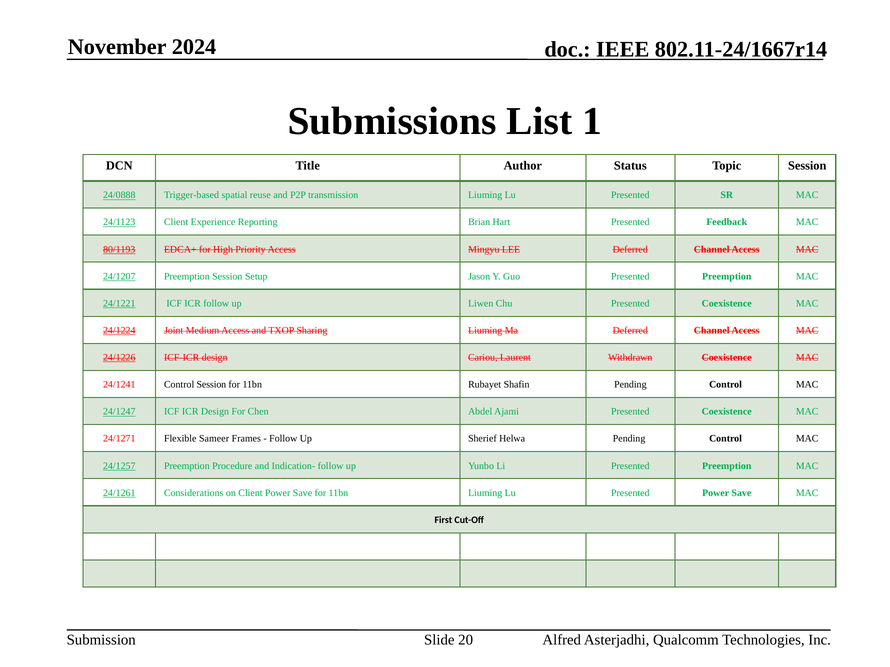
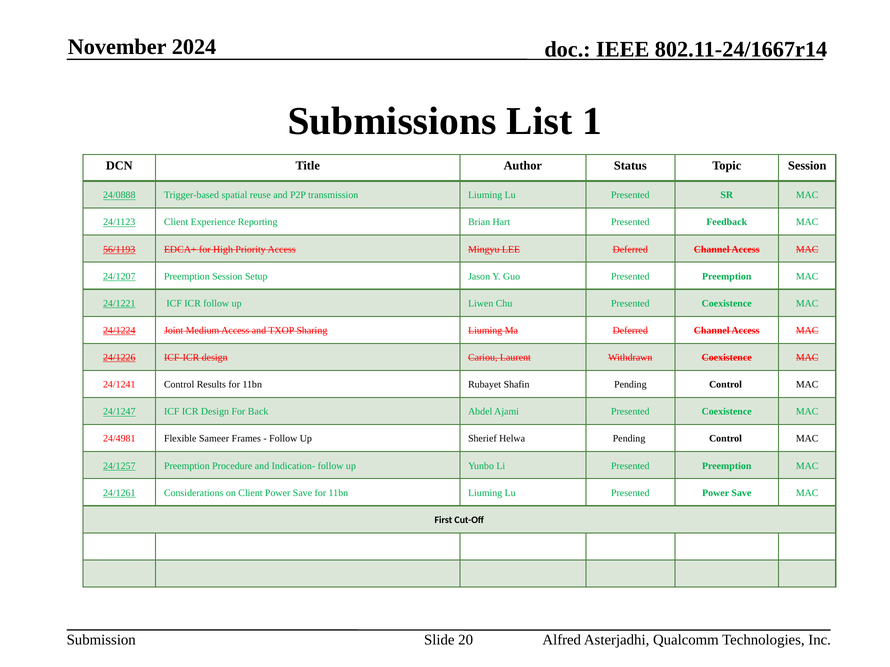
80/1193: 80/1193 -> 56/1193 (119, 249)
Control Session: Session -> Results (211, 385)
Chen: Chen -> Back (258, 412)
24/1271: 24/1271 -> 24/4981 (119, 439)
